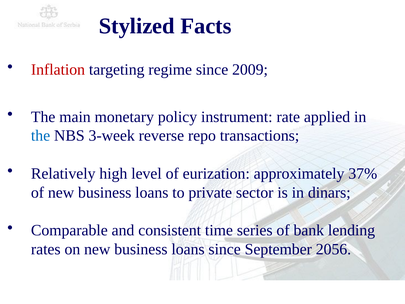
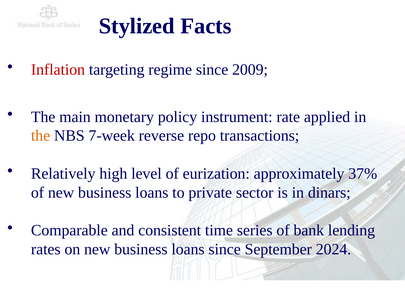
the colour: blue -> orange (41, 136)
3-week: 3-week -> 7-week (112, 136)
2056: 2056 -> 2024 (333, 249)
